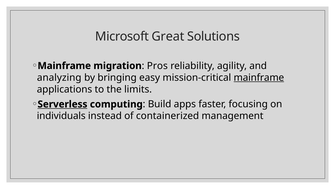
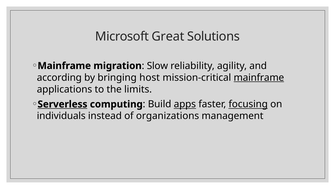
Pros: Pros -> Slow (157, 66)
analyzing: analyzing -> according (59, 77)
easy: easy -> host (150, 77)
apps underline: none -> present (185, 104)
focusing underline: none -> present (248, 104)
containerized: containerized -> organizations (168, 116)
